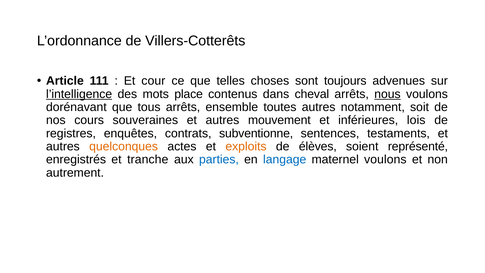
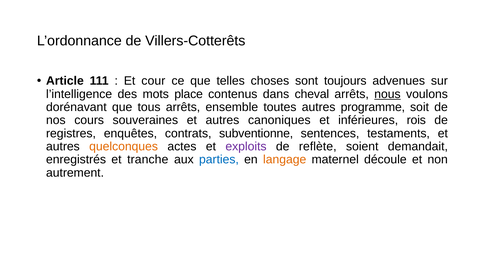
l’intelligence underline: present -> none (79, 94)
notamment: notamment -> programme (373, 107)
mouvement: mouvement -> canoniques (279, 120)
lois: lois -> rois (416, 120)
exploits colour: orange -> purple (246, 146)
élèves: élèves -> reflète (318, 146)
représenté: représenté -> demandait (418, 146)
langage colour: blue -> orange (285, 159)
maternel voulons: voulons -> découle (385, 159)
